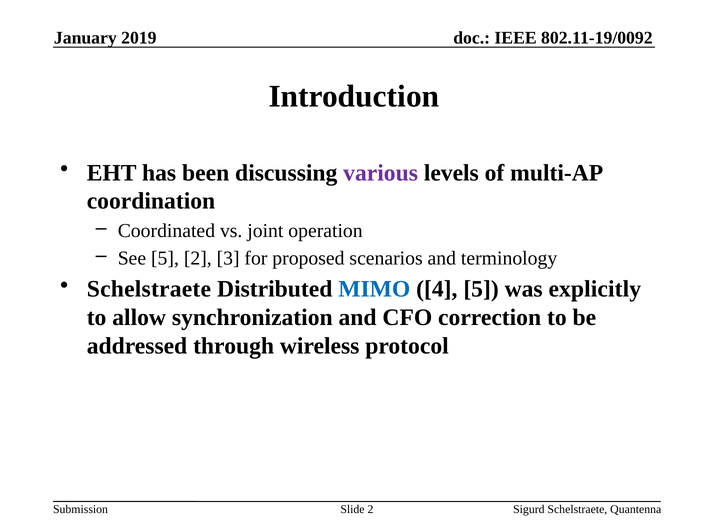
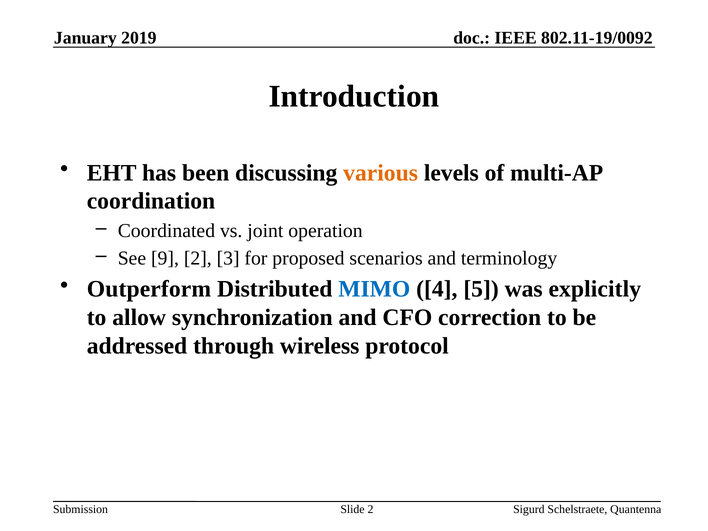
various colour: purple -> orange (381, 173)
See 5: 5 -> 9 (165, 258)
Schelstraete: Schelstraete -> Outperform (149, 289)
